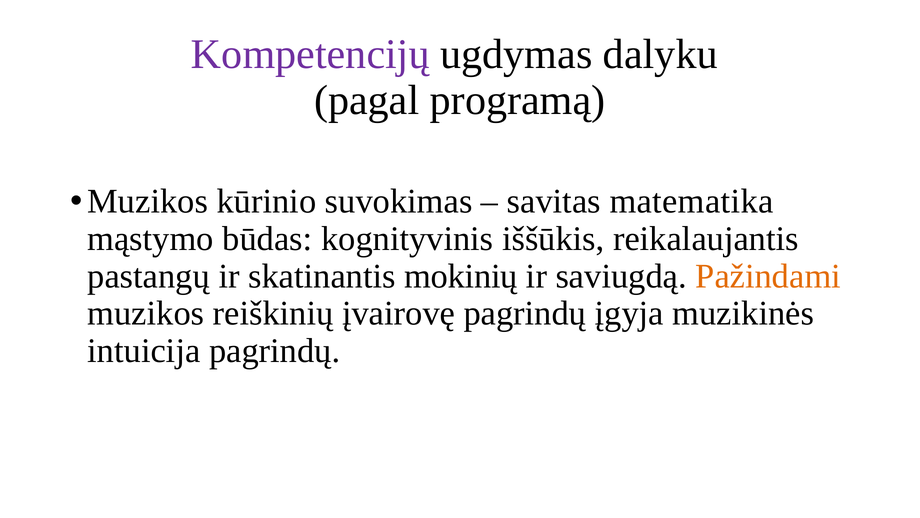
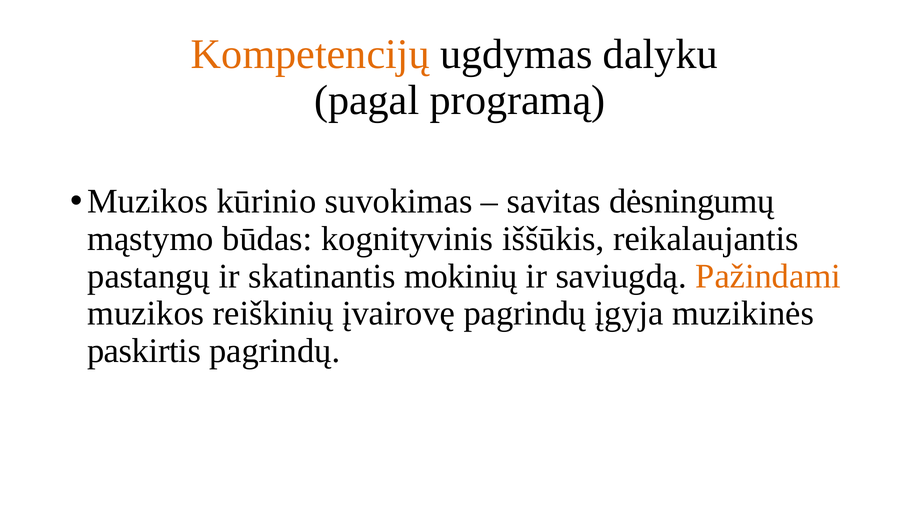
Kompetencijų colour: purple -> orange (310, 55)
matematika: matematika -> dėsningumų (692, 201)
intuicija: intuicija -> paskirtis (144, 350)
